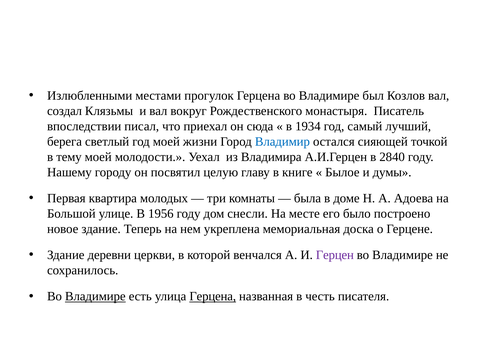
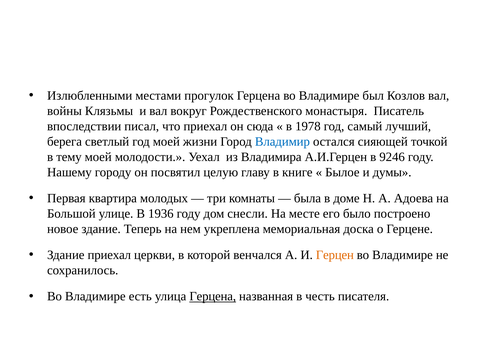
создал: создал -> войны (64, 111)
1934: 1934 -> 1978 (308, 126)
2840: 2840 -> 9246 (392, 157)
1956: 1956 -> 1936 (161, 213)
Здание деревни: деревни -> приехал (109, 255)
Герцен colour: purple -> orange (335, 255)
Владимире underline: present -> none (95, 296)
